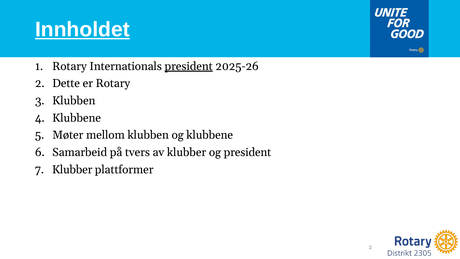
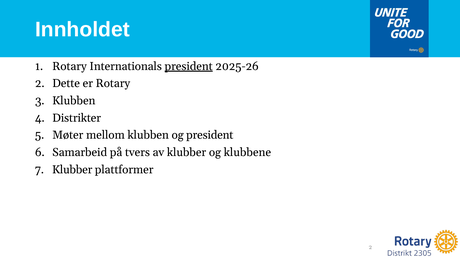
Innholdet underline: present -> none (82, 30)
Klubbene: Klubbene -> Distrikter (77, 118)
og klubbene: klubbene -> president (210, 135)
og president: president -> klubbene (247, 152)
